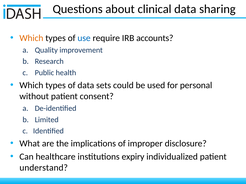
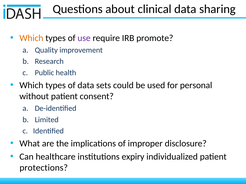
use colour: blue -> purple (84, 38)
accounts: accounts -> promote (155, 38)
understand: understand -> protections (44, 168)
